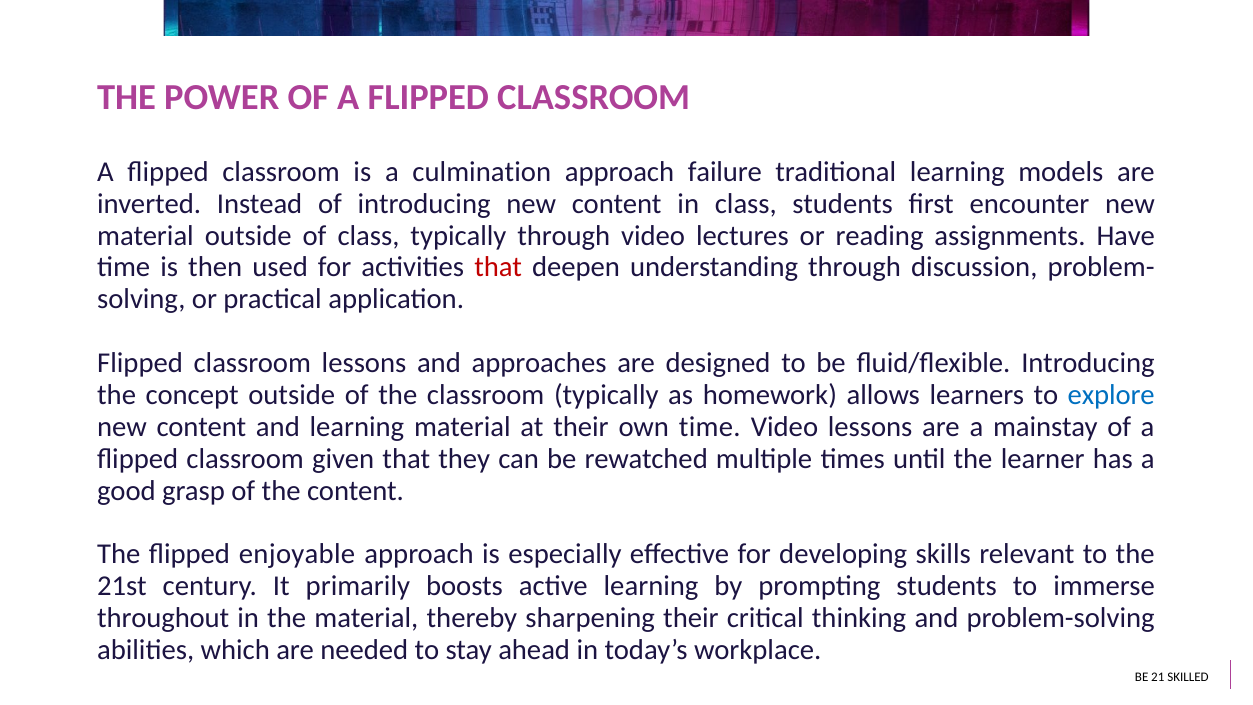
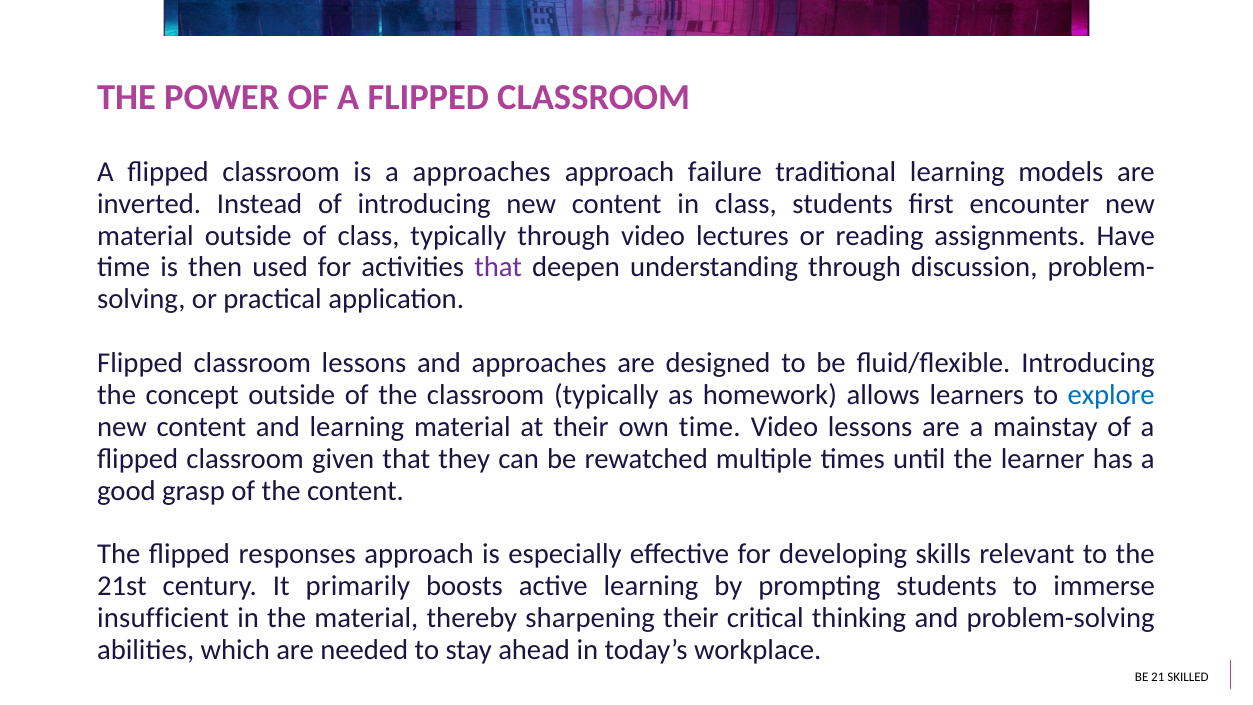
a culmination: culmination -> approaches (482, 172)
that colour: red -> purple (498, 267)
enjoyable: enjoyable -> responses (297, 554)
throughout: throughout -> insufficient (163, 618)
